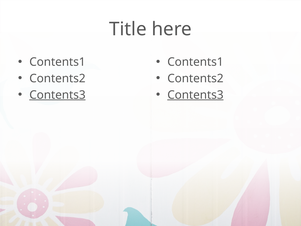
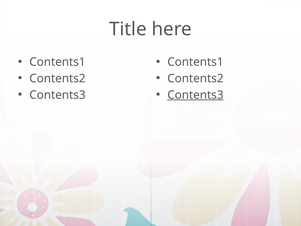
Contents3 underline: present -> none (57, 95)
